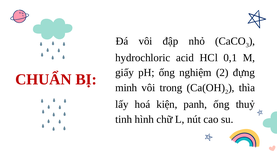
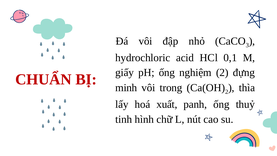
kiện: kiện -> xuất (167, 104)
